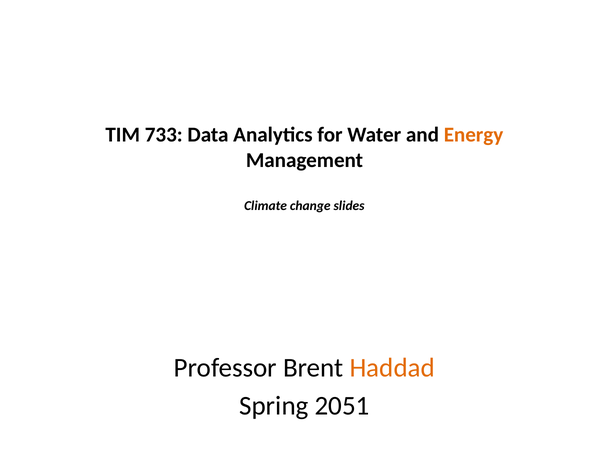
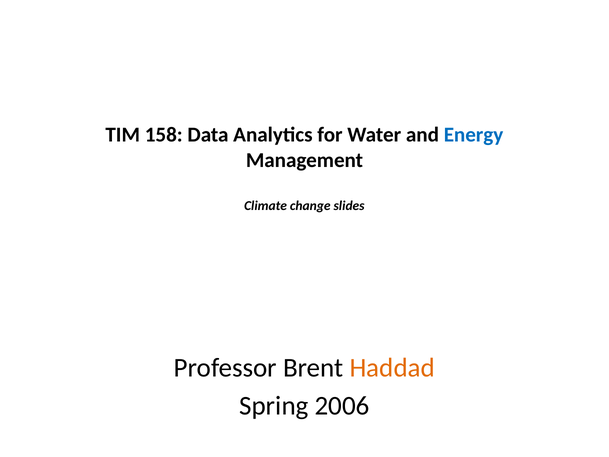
733: 733 -> 158 (164, 135)
Energy colour: orange -> blue (474, 135)
2051: 2051 -> 2006 (342, 406)
